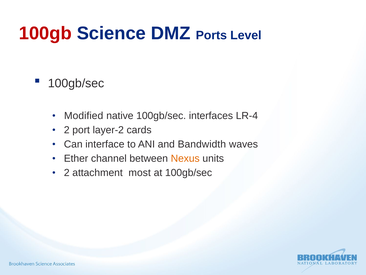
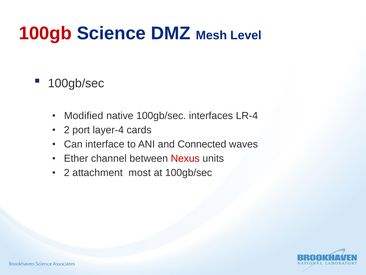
Ports: Ports -> Mesh (211, 35)
layer-2: layer-2 -> layer-4 (108, 130)
Bandwidth: Bandwidth -> Connected (202, 144)
Nexus colour: orange -> red (185, 158)
